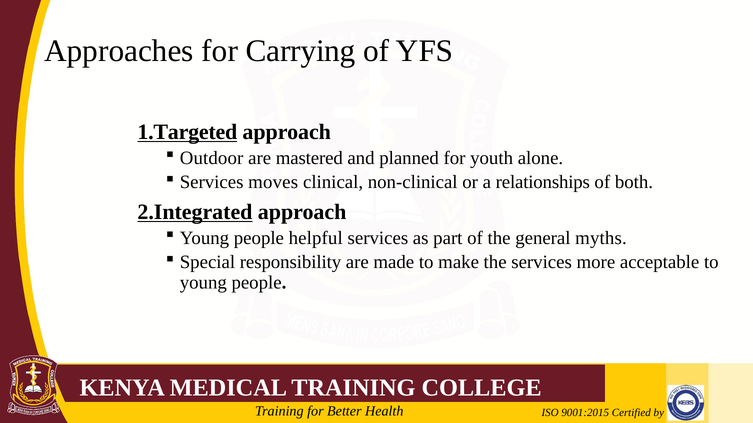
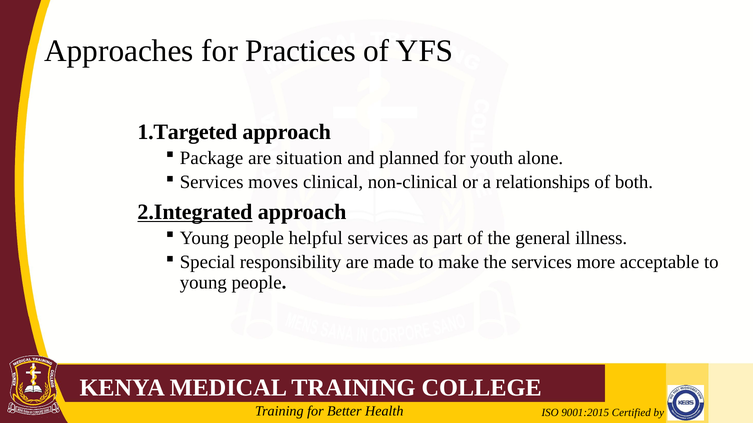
Carrying: Carrying -> Practices (301, 51)
1.Targeted underline: present -> none (187, 132)
Outdoor: Outdoor -> Package (212, 158)
mastered: mastered -> situation (309, 158)
myths: myths -> illness (601, 238)
